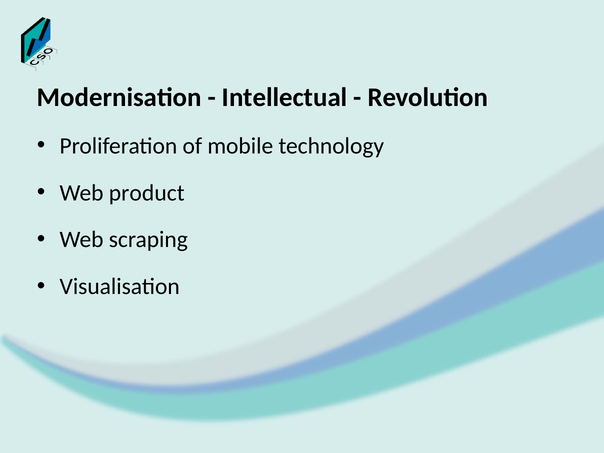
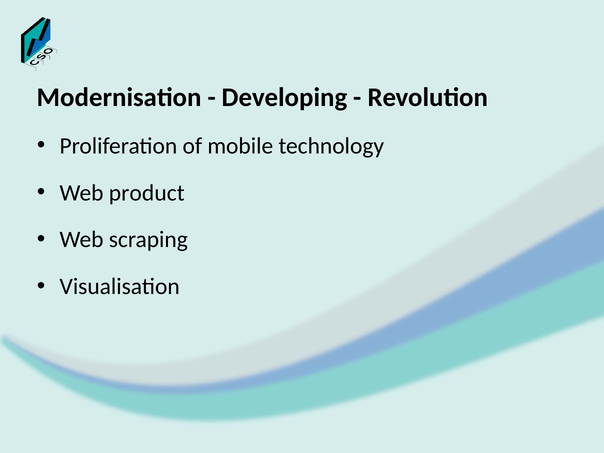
Intellectual: Intellectual -> Developing (285, 97)
